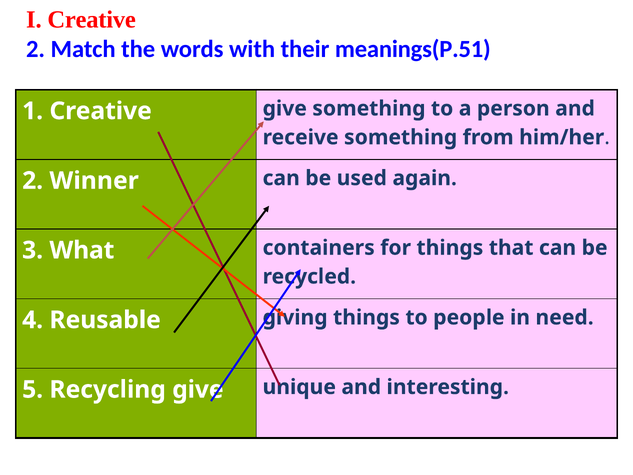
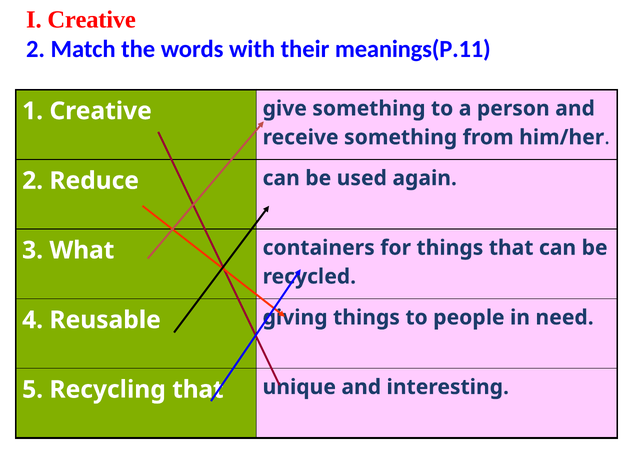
meanings(P.51: meanings(P.51 -> meanings(P.11 (413, 49)
Winner: Winner -> Reduce (94, 181)
Recycling give: give -> that (198, 389)
